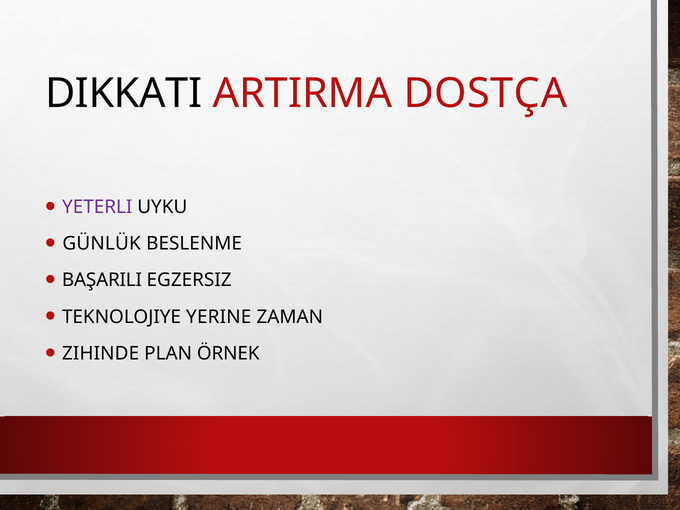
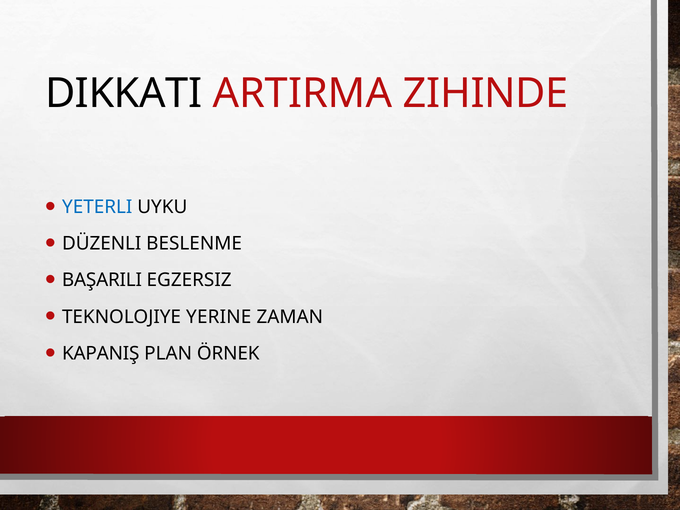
DOSTÇA: DOSTÇA -> ZIHINDE (486, 94)
YETERLI colour: purple -> blue (97, 207)
GÜNLÜK: GÜNLÜK -> DÜZENLI (102, 243)
ZIHINDE: ZIHINDE -> KAPANIŞ (101, 353)
